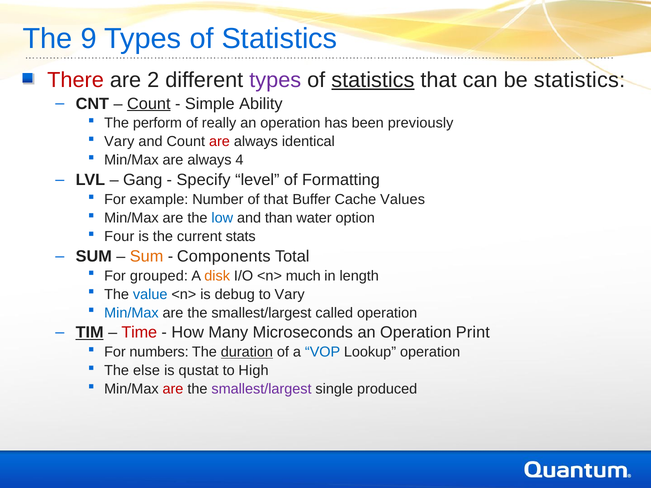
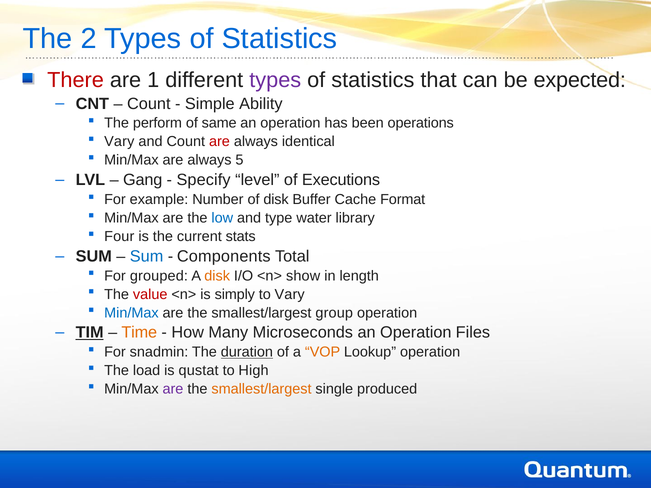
9: 9 -> 2 (89, 39)
2: 2 -> 1 (153, 80)
statistics underline: present -> none (373, 80)
be statistics: statistics -> expected (580, 80)
Count underline: present -> none (149, 104)
really: really -> same (219, 123)
previously: previously -> operations (421, 123)
4: 4 -> 5 (240, 160)
Formatting: Formatting -> Executions (341, 180)
of that: that -> disk (276, 200)
Values: Values -> Format (403, 200)
than: than -> type (279, 218)
option: option -> library (355, 218)
Sum colour: orange -> blue (147, 256)
much: much -> show (303, 276)
value colour: blue -> red (150, 294)
debug: debug -> simply (235, 294)
called: called -> group (334, 313)
Time colour: red -> orange (139, 333)
Print: Print -> Files (473, 333)
numbers: numbers -> snadmin (159, 352)
VOP colour: blue -> orange (323, 352)
else: else -> load (147, 371)
are colour: red -> purple (173, 389)
smallest/largest colour: purple -> orange (261, 389)
